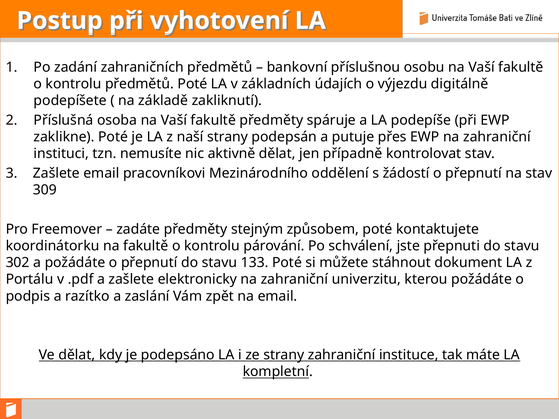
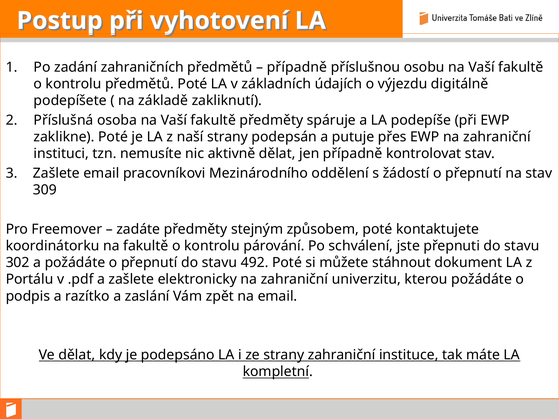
bankovní: bankovní -> případně (297, 67)
133: 133 -> 492 (255, 263)
